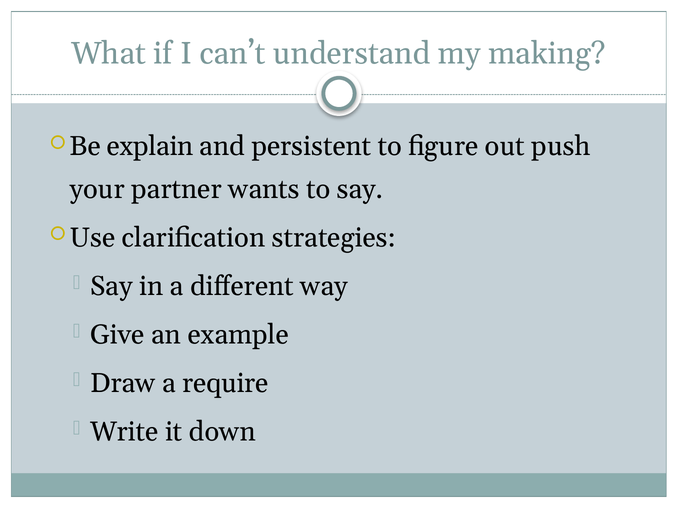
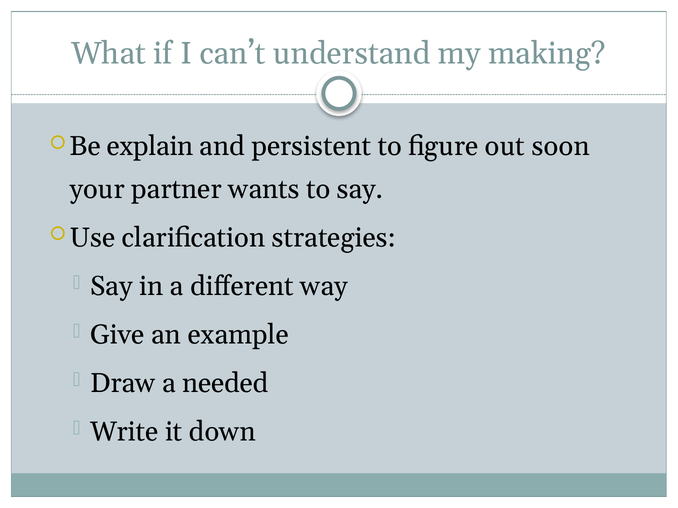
push: push -> soon (561, 147)
require: require -> needed (225, 384)
